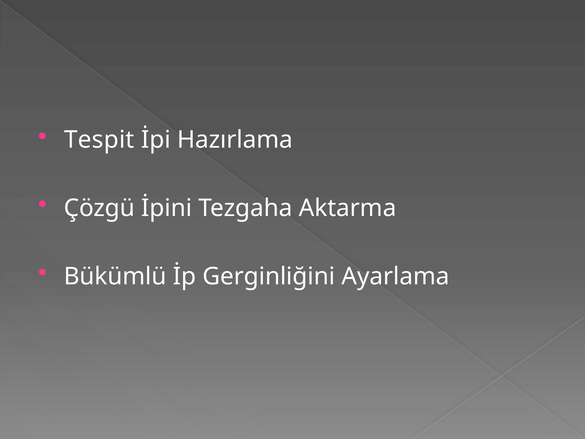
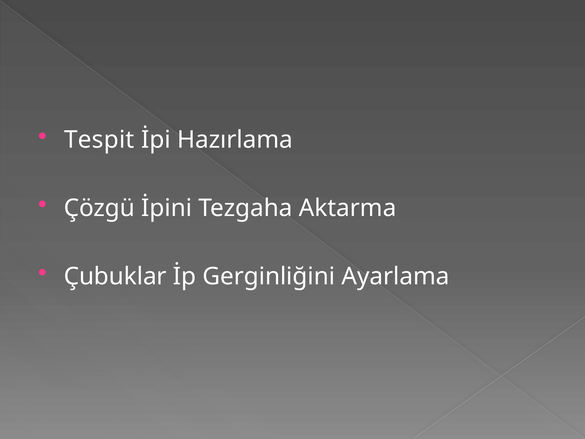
Bükümlü: Bükümlü -> Çubuklar (115, 276)
